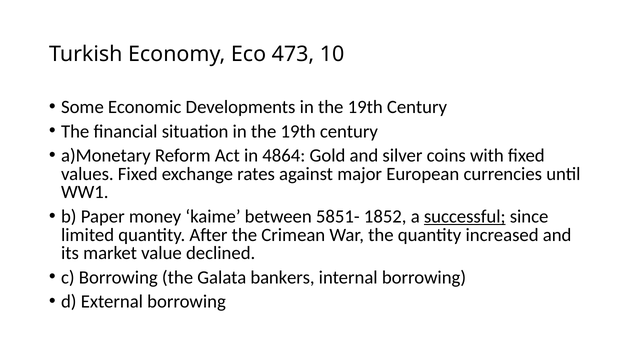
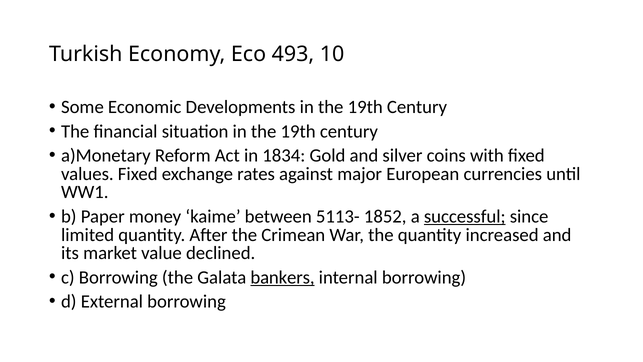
473: 473 -> 493 (293, 54)
4864: 4864 -> 1834 (284, 156)
5851-: 5851- -> 5113- (338, 216)
bankers underline: none -> present (282, 277)
